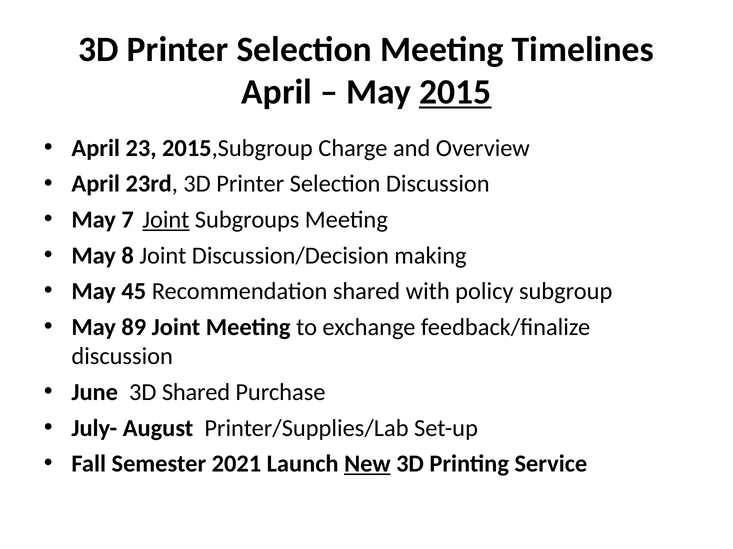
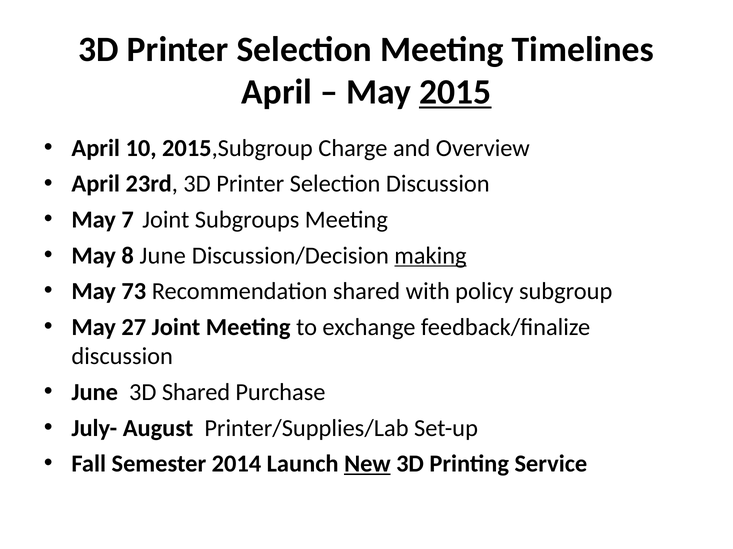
23: 23 -> 10 (141, 148)
Joint underline: present -> none (166, 220)
8 Joint: Joint -> June (163, 256)
making underline: none -> present (430, 256)
45: 45 -> 73 (134, 292)
89: 89 -> 27 (134, 328)
2021: 2021 -> 2014 (236, 464)
